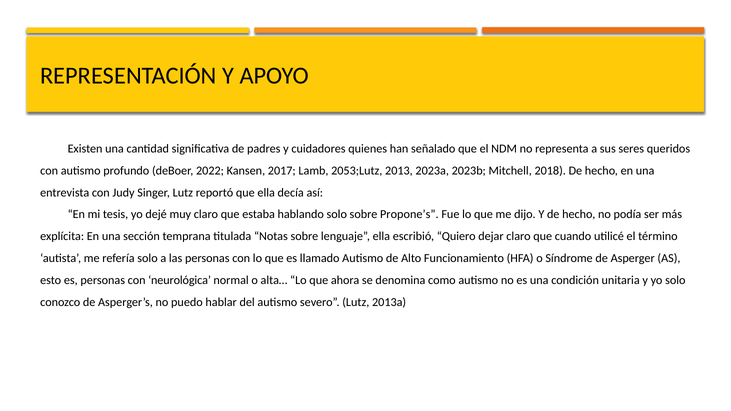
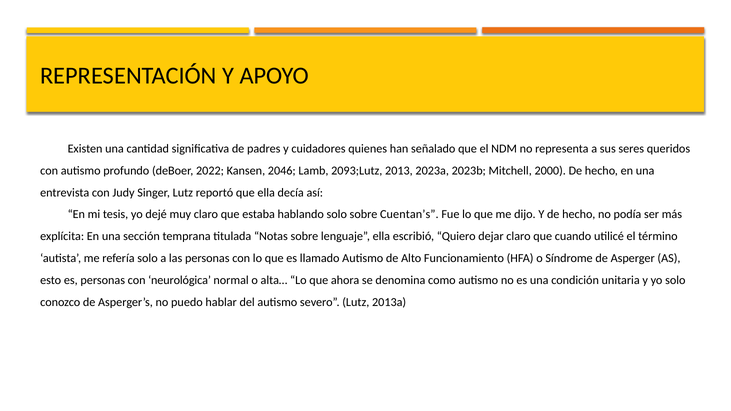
2017: 2017 -> 2046 (282, 171)
2053;Lutz: 2053;Lutz -> 2093;Lutz (357, 171)
2018: 2018 -> 2000 (550, 171)
Propone’s: Propone’s -> Cuentan’s (409, 215)
